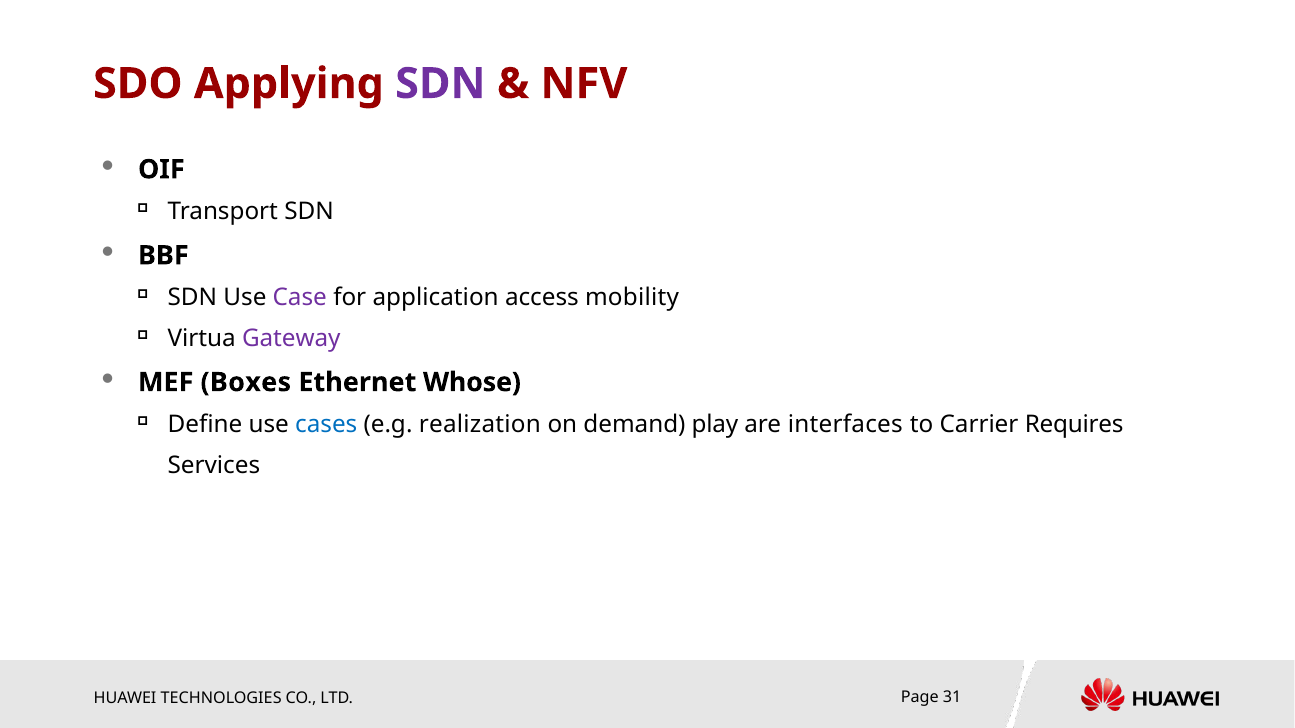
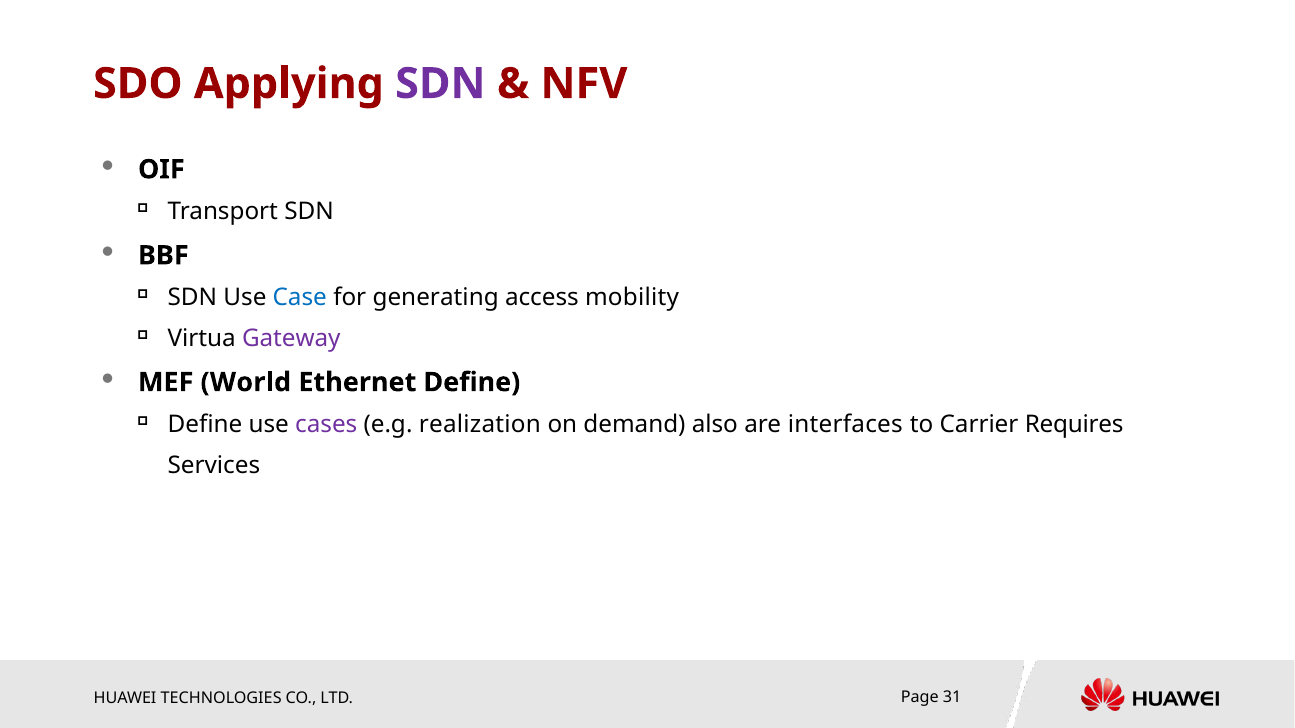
Case colour: purple -> blue (300, 298)
application: application -> generating (436, 298)
Boxes: Boxes -> World (246, 382)
Ethernet Whose: Whose -> Define (472, 382)
cases colour: blue -> purple (326, 425)
play: play -> also (715, 425)
